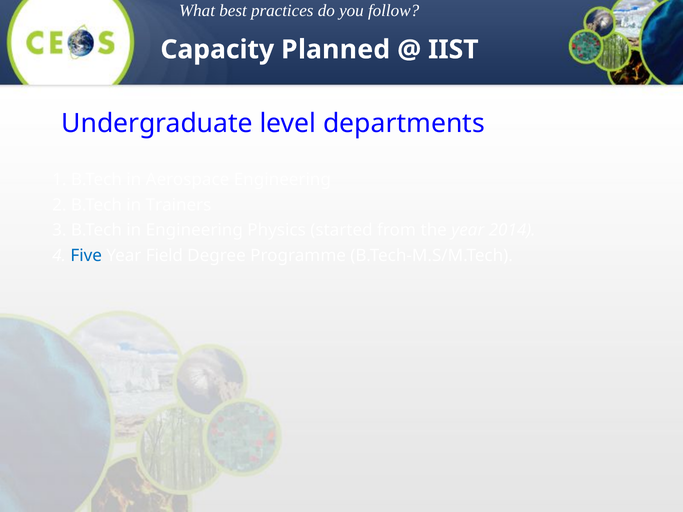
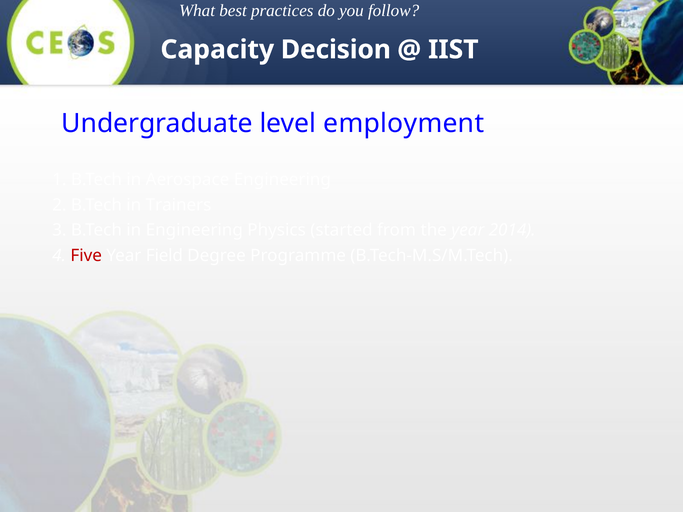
Planned: Planned -> Decision (336, 50)
departments: departments -> employment (404, 124)
Five colour: blue -> red (86, 256)
